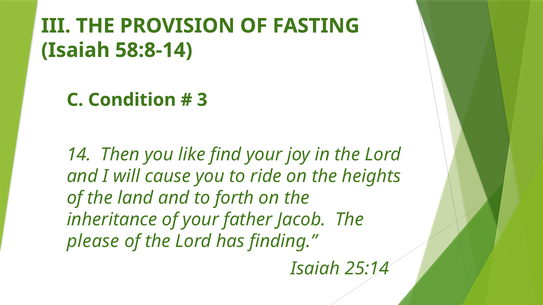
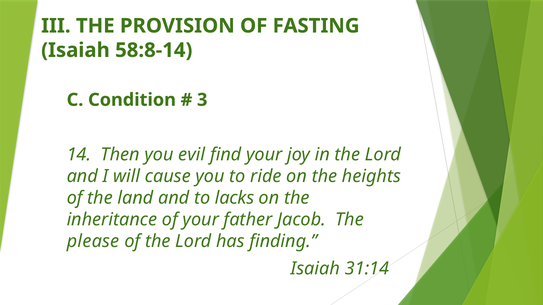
like: like -> evil (192, 155)
forth: forth -> lacks (235, 198)
25:14: 25:14 -> 31:14 (367, 269)
